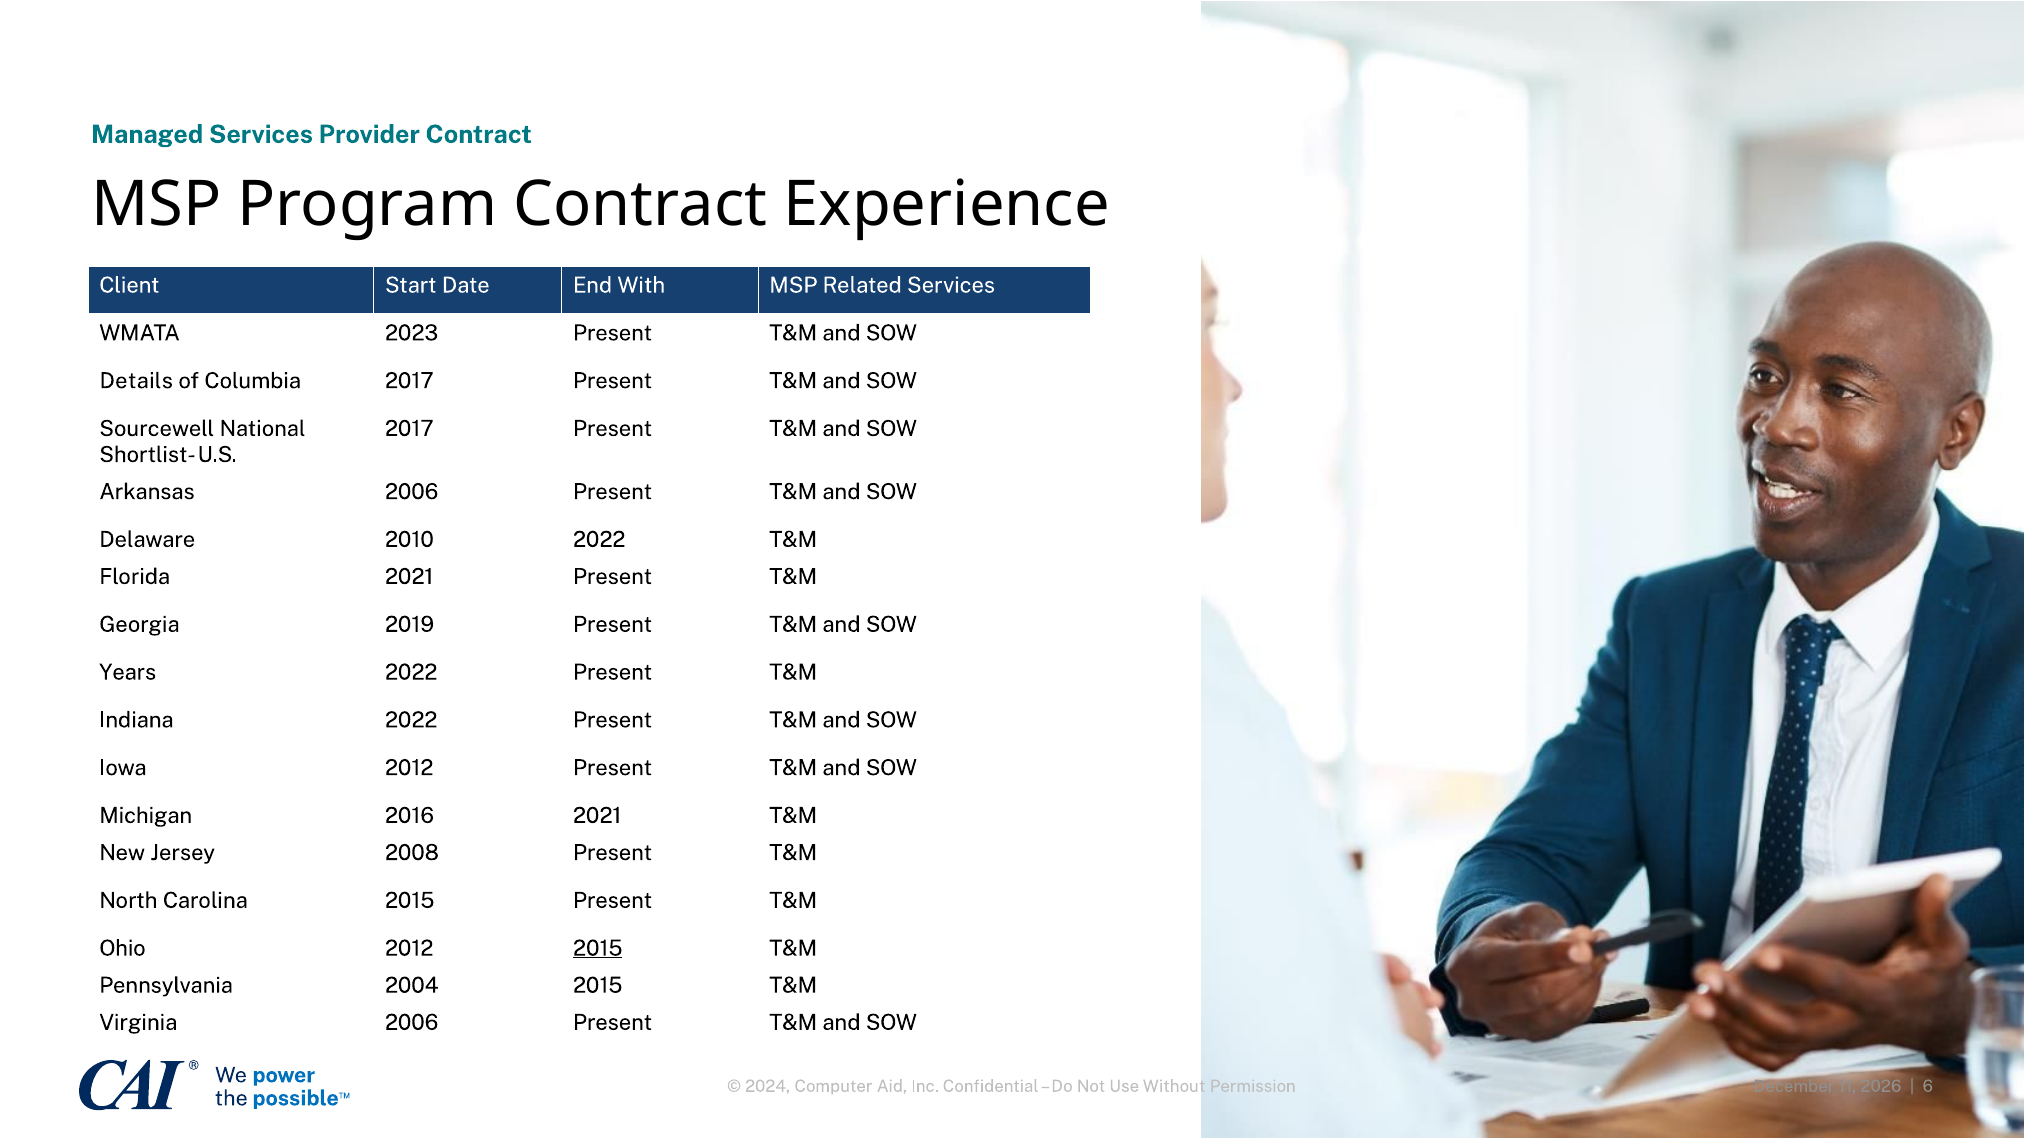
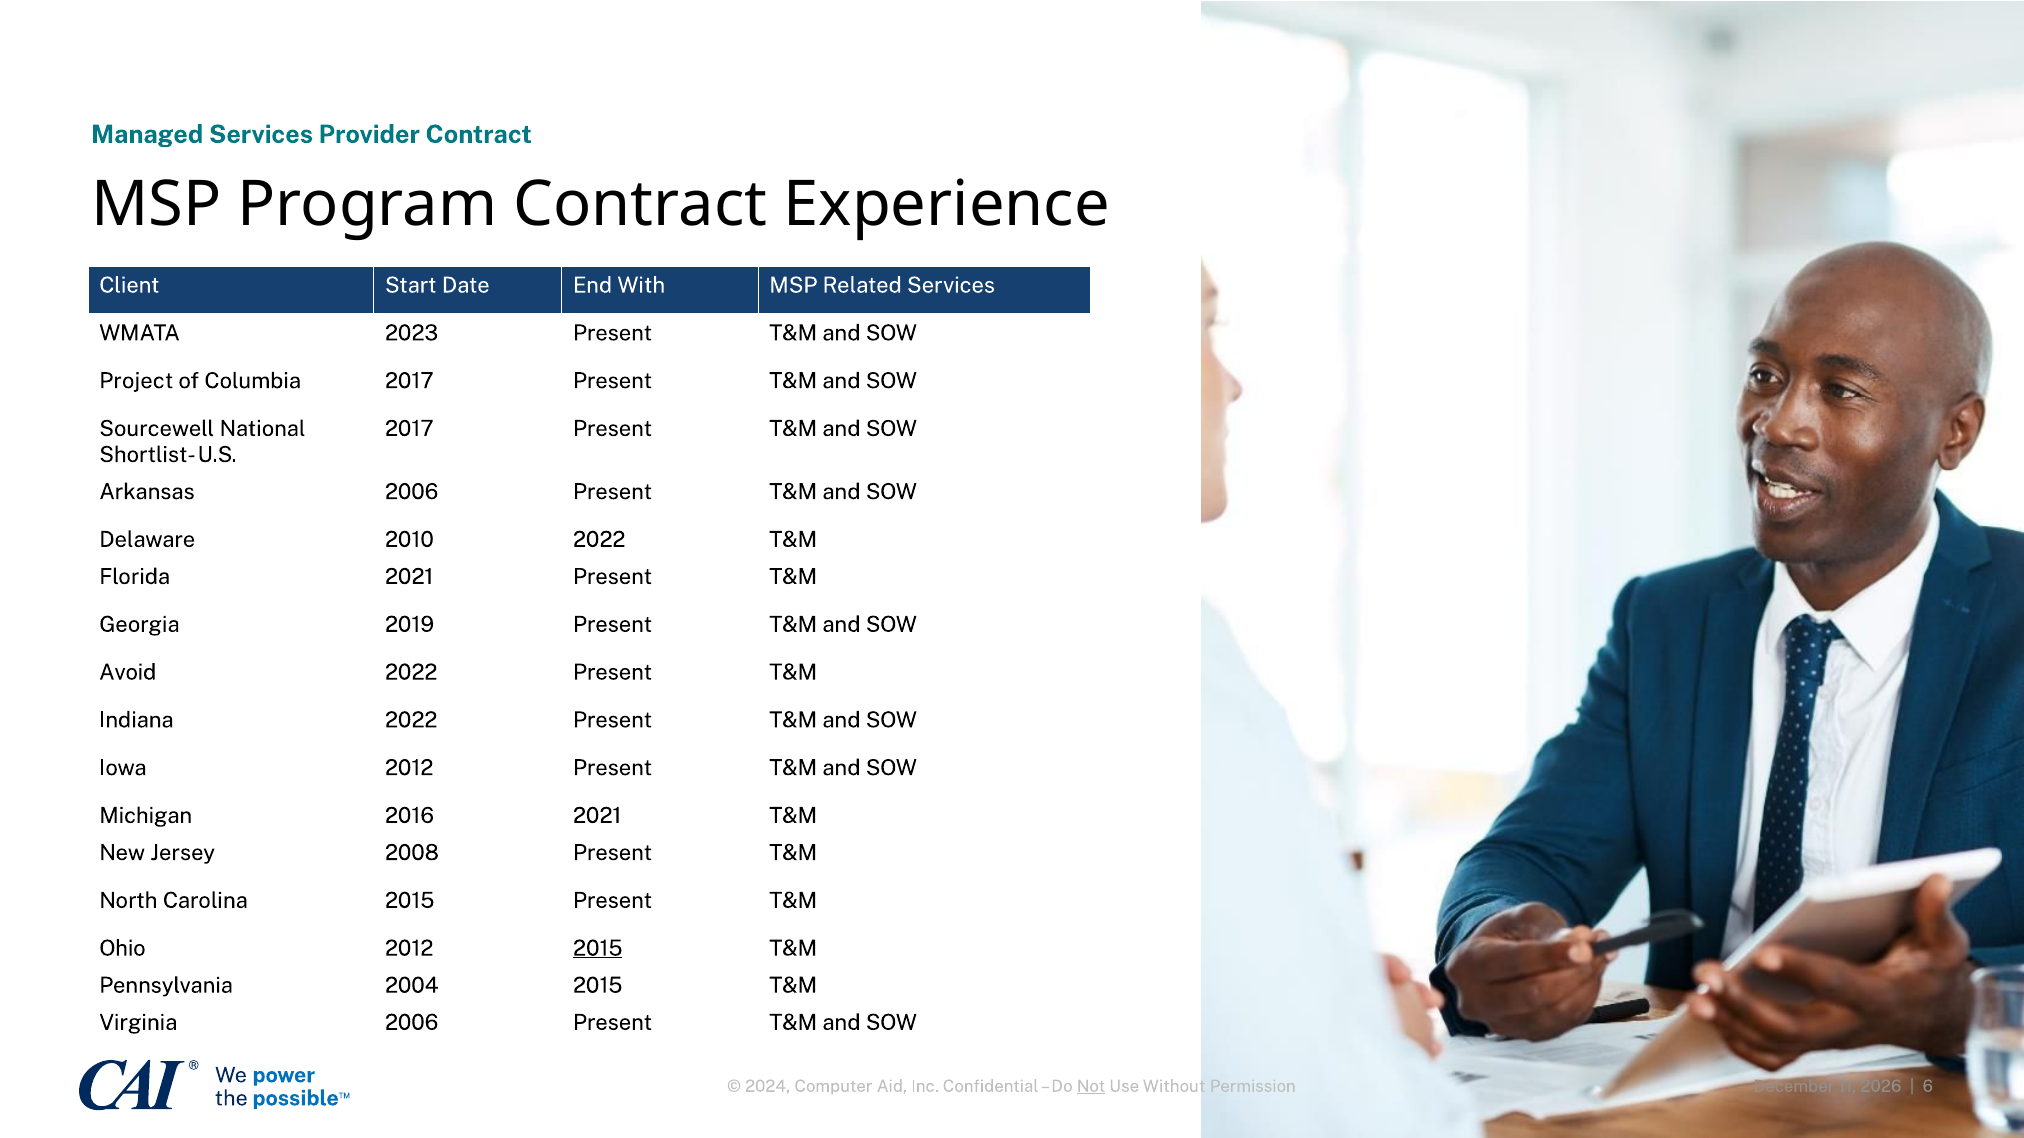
Details: Details -> Project (136, 381)
Years: Years -> Avoid (128, 673)
Not underline: none -> present (1091, 1087)
